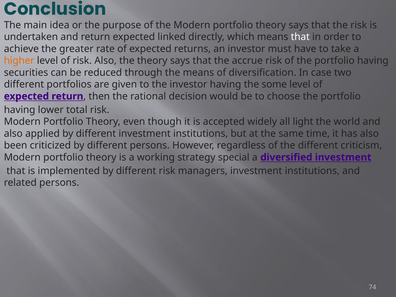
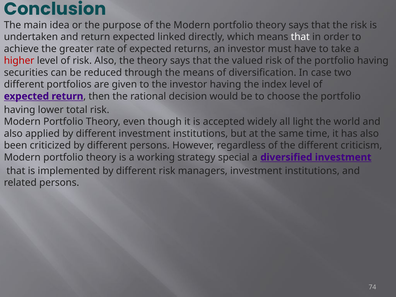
higher colour: orange -> red (19, 61)
accrue: accrue -> valued (247, 61)
the some: some -> index (274, 84)
